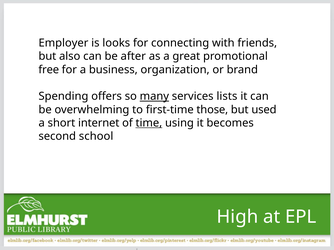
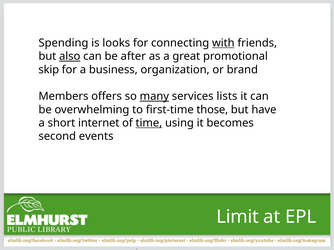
Employer: Employer -> Spending (63, 43)
with underline: none -> present (223, 43)
also underline: none -> present (70, 56)
free: free -> skip (49, 70)
Spending: Spending -> Members (63, 96)
used: used -> have (264, 110)
school: school -> events (96, 137)
High: High -> Limit (238, 217)
